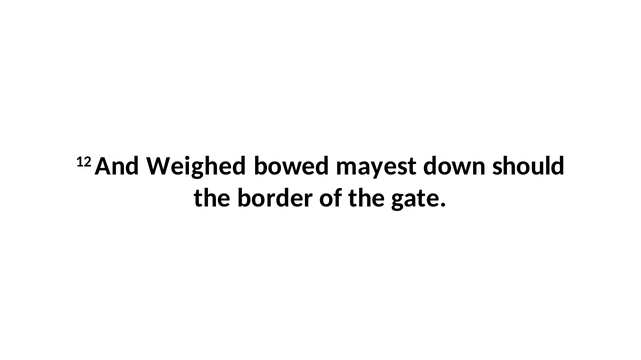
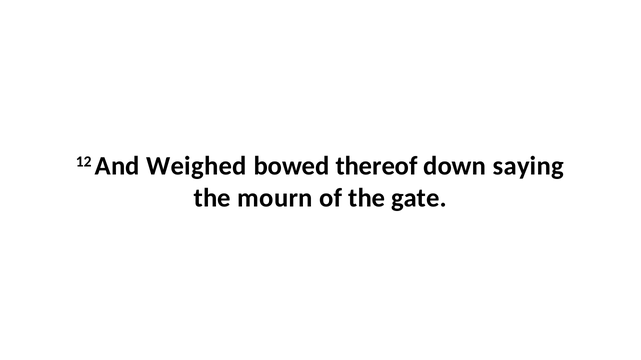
mayest: mayest -> thereof (377, 166)
should: should -> saying (528, 166)
border: border -> mourn (275, 198)
